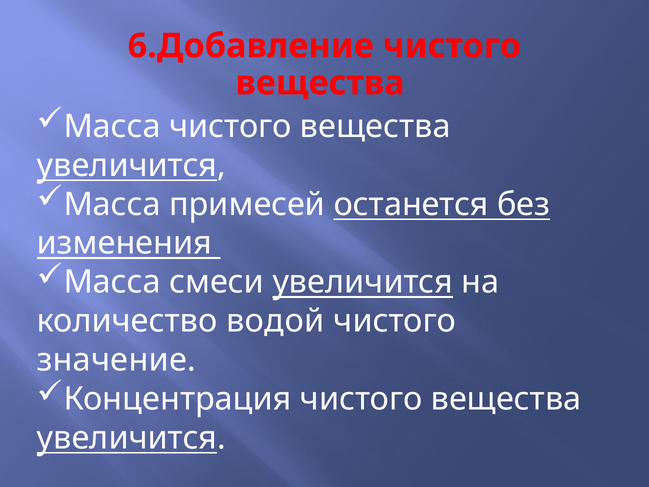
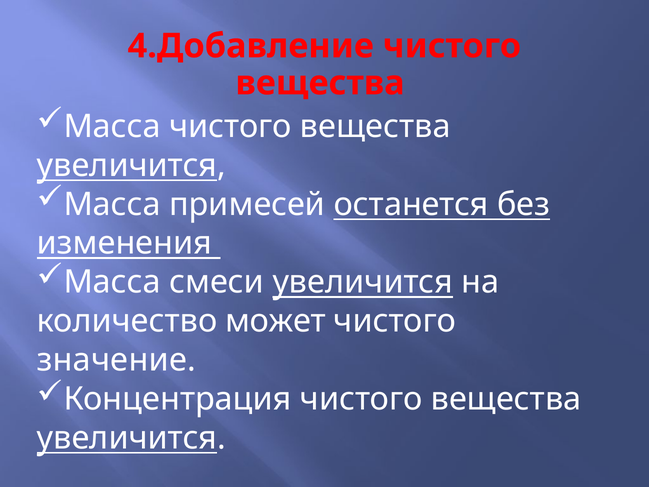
6.Добавление: 6.Добавление -> 4.Добавление (251, 46)
водой: водой -> может (276, 321)
